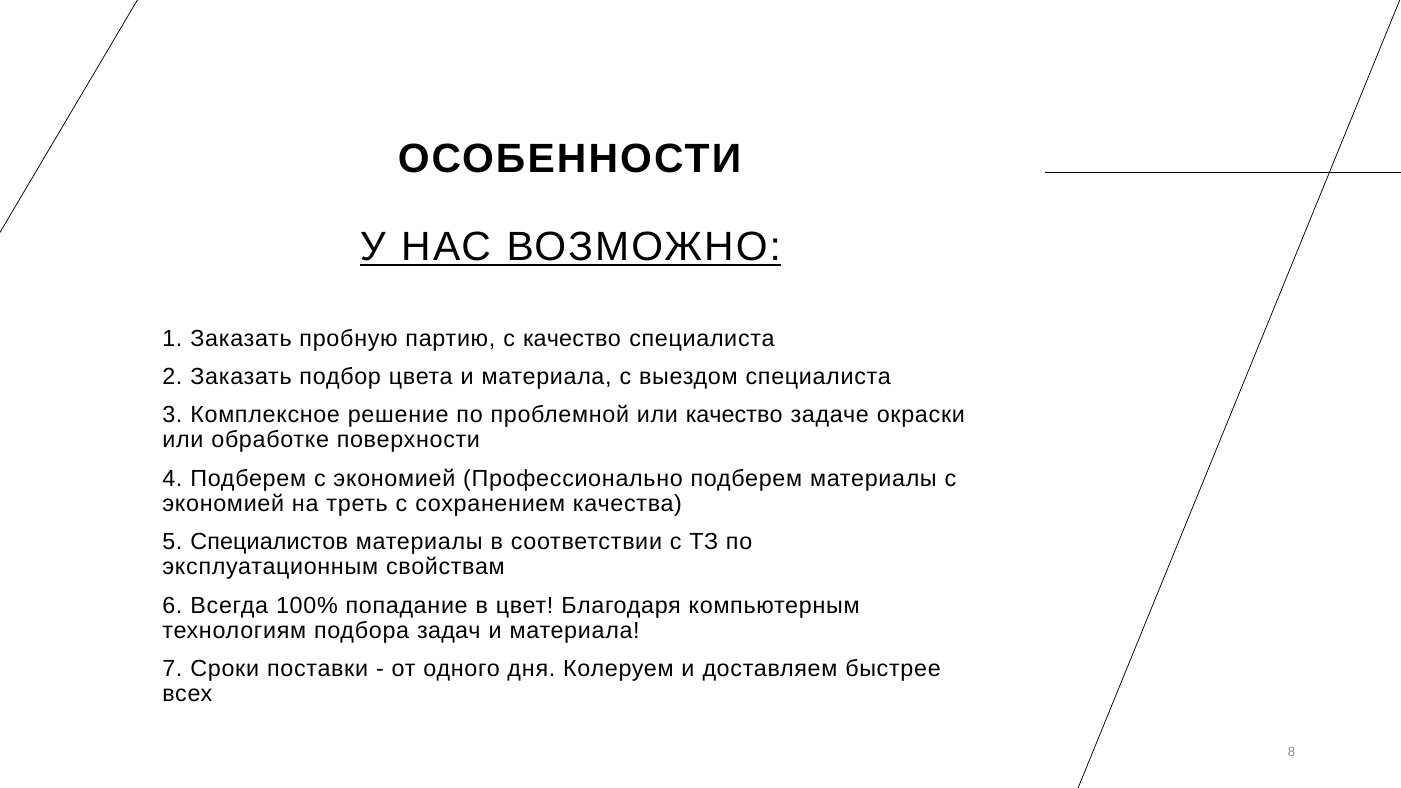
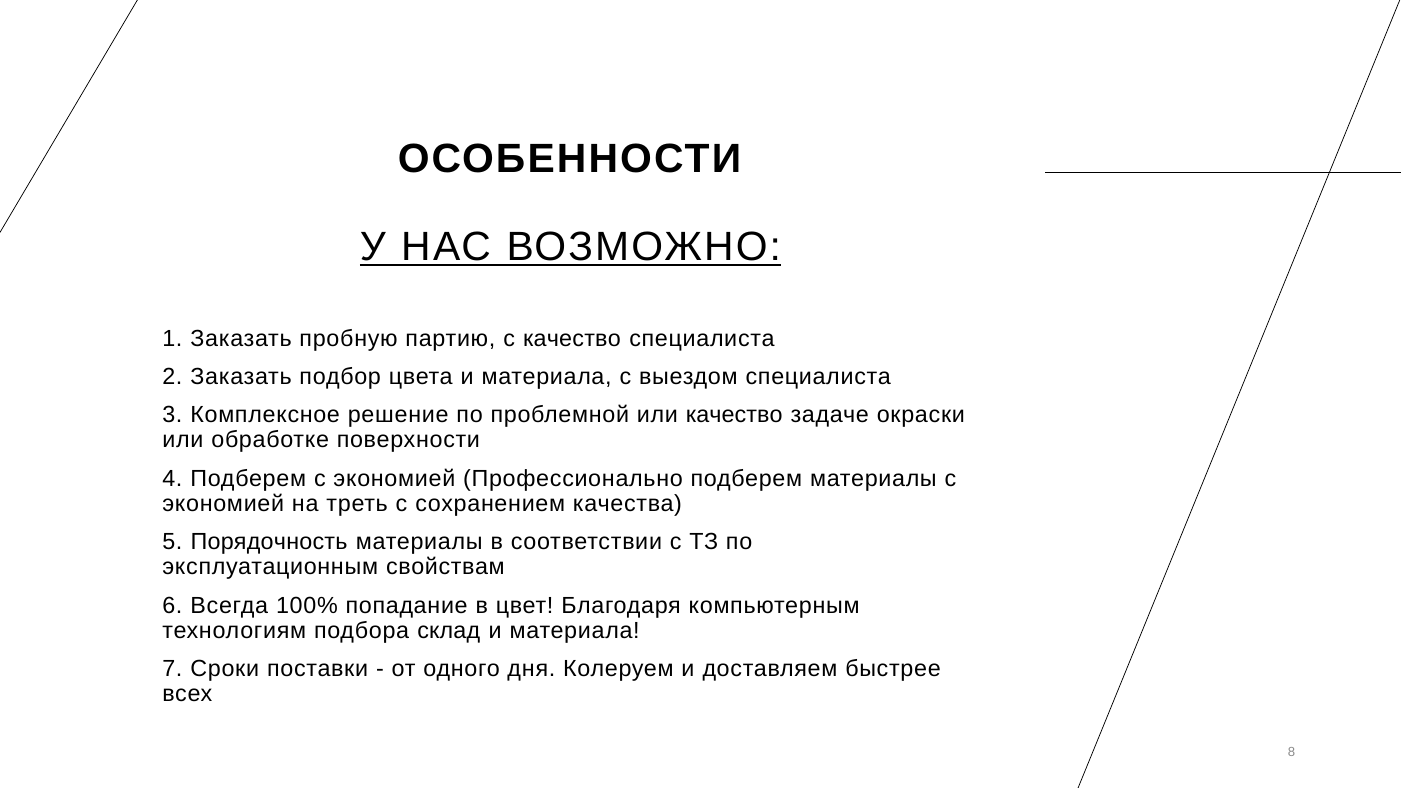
Специалистов: Специалистов -> Порядочность (269, 542)
задач: задач -> склад (449, 631)
